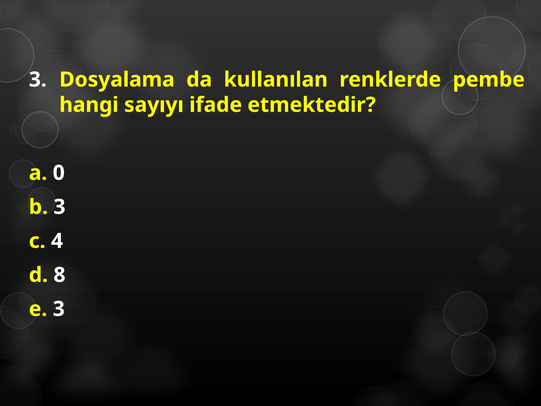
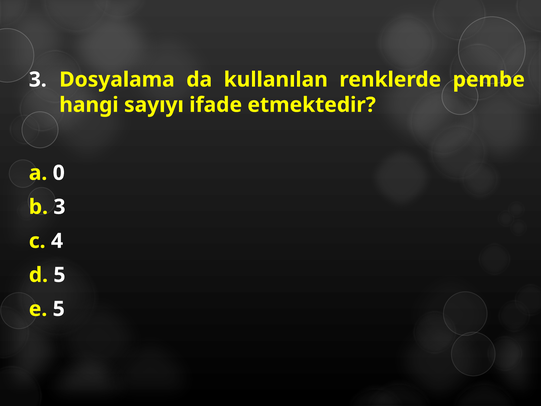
d 8: 8 -> 5 (59, 275)
e 3: 3 -> 5 (59, 309)
